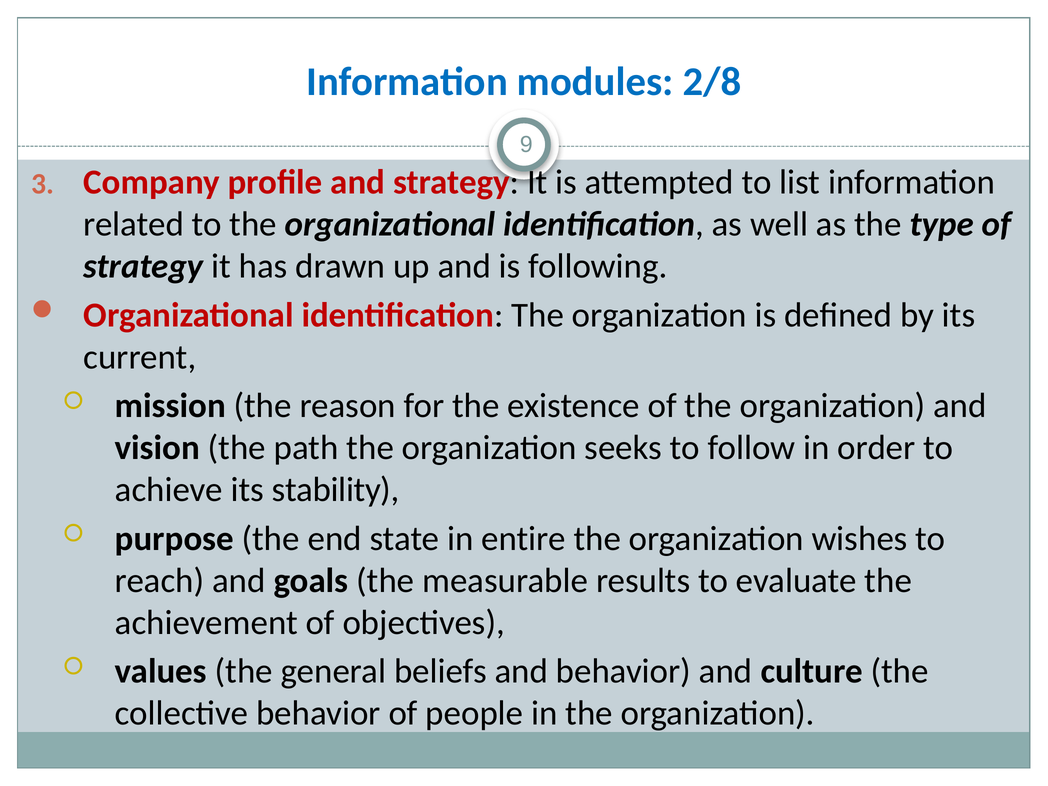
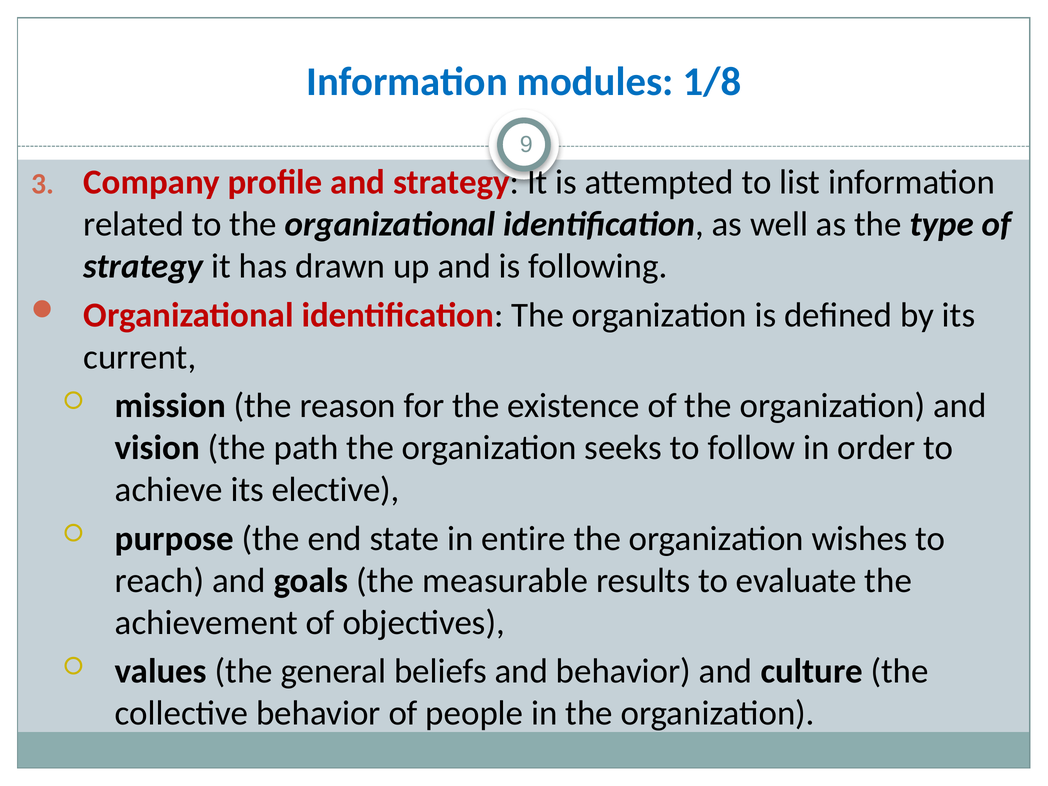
2/8: 2/8 -> 1/8 (712, 82)
stability: stability -> elective (336, 490)
